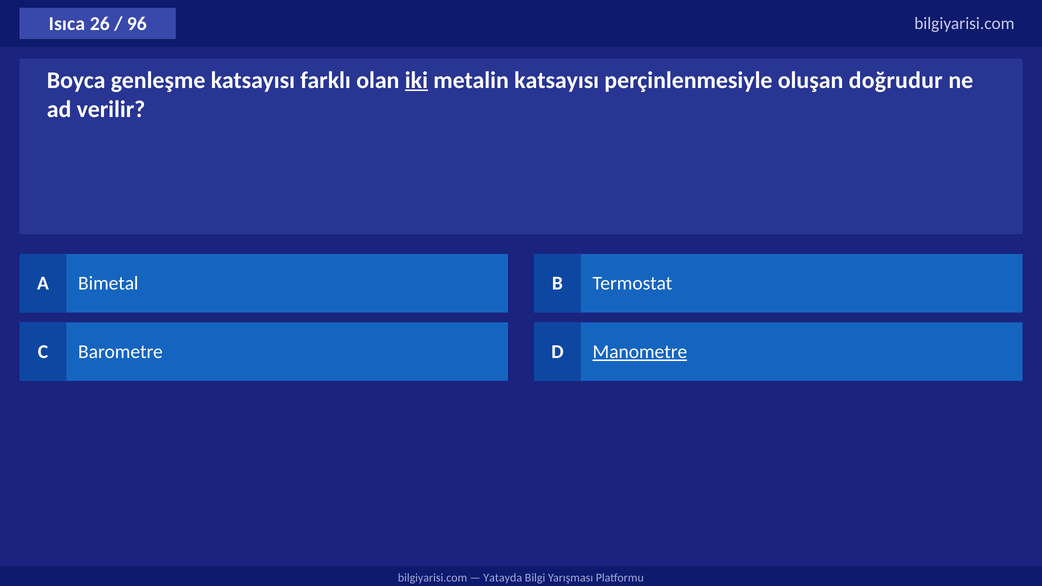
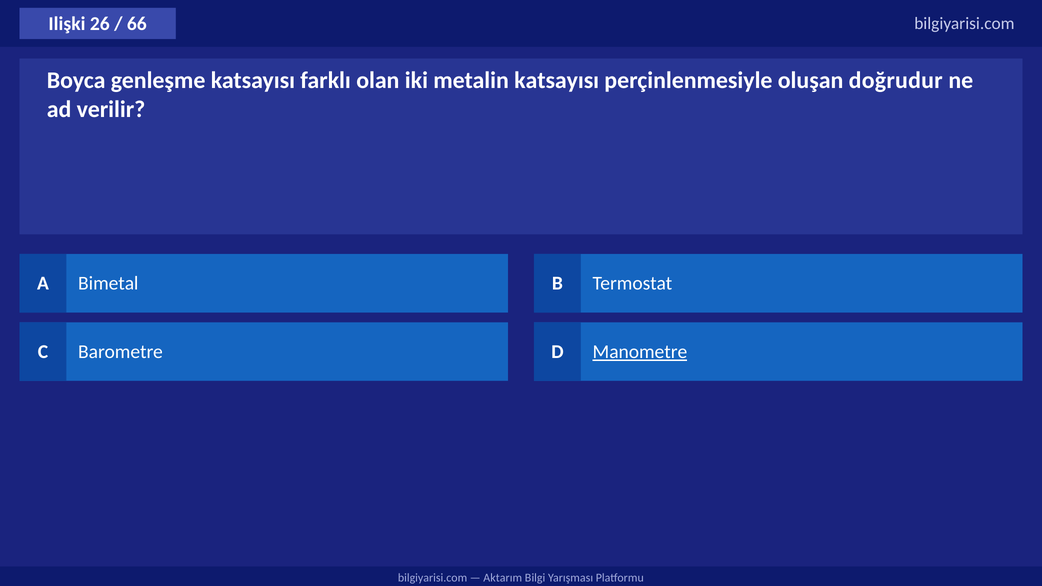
Isıca: Isıca -> Ilişki (67, 24)
96: 96 -> 66 (137, 24)
iki underline: present -> none (416, 80)
Yatayda: Yatayda -> Aktarım (503, 578)
